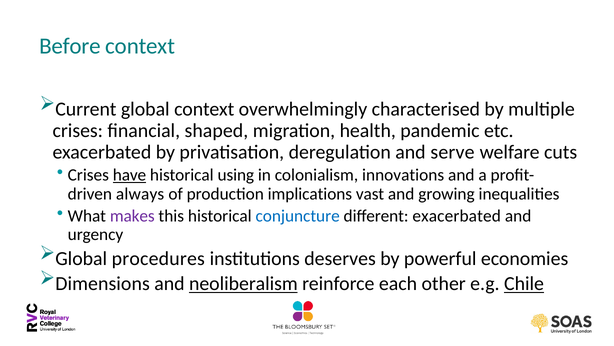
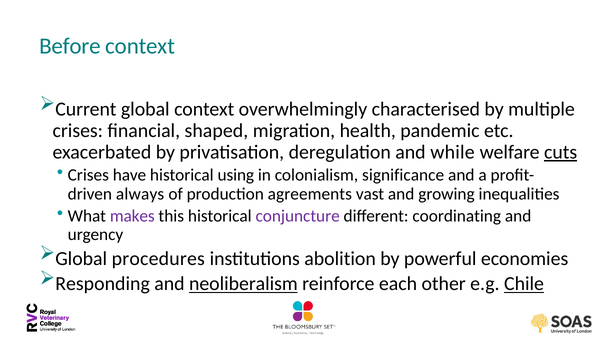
serve: serve -> while (453, 152)
cuts underline: none -> present (561, 152)
have underline: present -> none (129, 175)
innovations: innovations -> significance (403, 175)
implications: implications -> agreements (310, 194)
conjuncture colour: blue -> purple (298, 215)
different exacerbated: exacerbated -> coordinating (457, 215)
deserves: deserves -> abolition (340, 258)
Dimensions: Dimensions -> Responding (103, 283)
